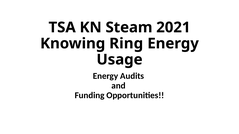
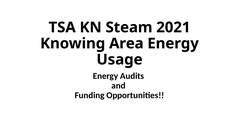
Ring: Ring -> Area (126, 44)
